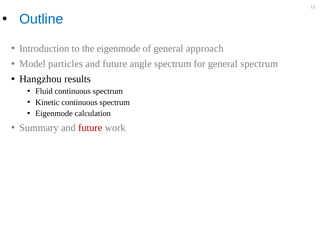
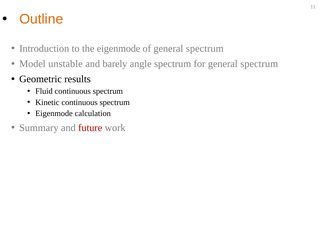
Outline colour: blue -> orange (41, 19)
of general approach: approach -> spectrum (205, 49)
particles: particles -> unstable (65, 64)
future: future -> barely (115, 64)
Hangzhou: Hangzhou -> Geometric (41, 79)
